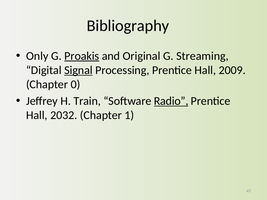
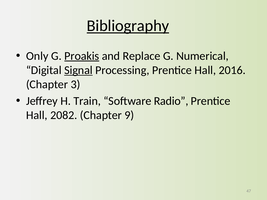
Bibliography underline: none -> present (128, 26)
Original: Original -> Replace (142, 56)
Streaming: Streaming -> Numerical (202, 56)
2009: 2009 -> 2016 (232, 70)
0: 0 -> 3 (75, 84)
Radio underline: present -> none (171, 101)
2032: 2032 -> 2082 (64, 115)
1: 1 -> 9 (129, 115)
